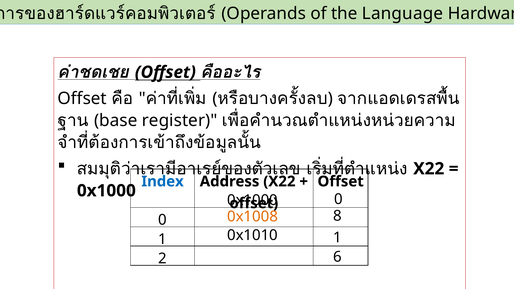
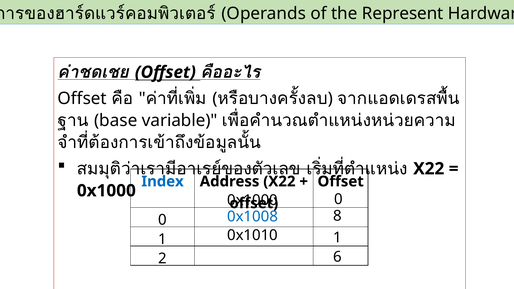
Language: Language -> Represent (403, 13)
register: register -> variable (180, 121)
0x1008 colour: orange -> blue (253, 217)
